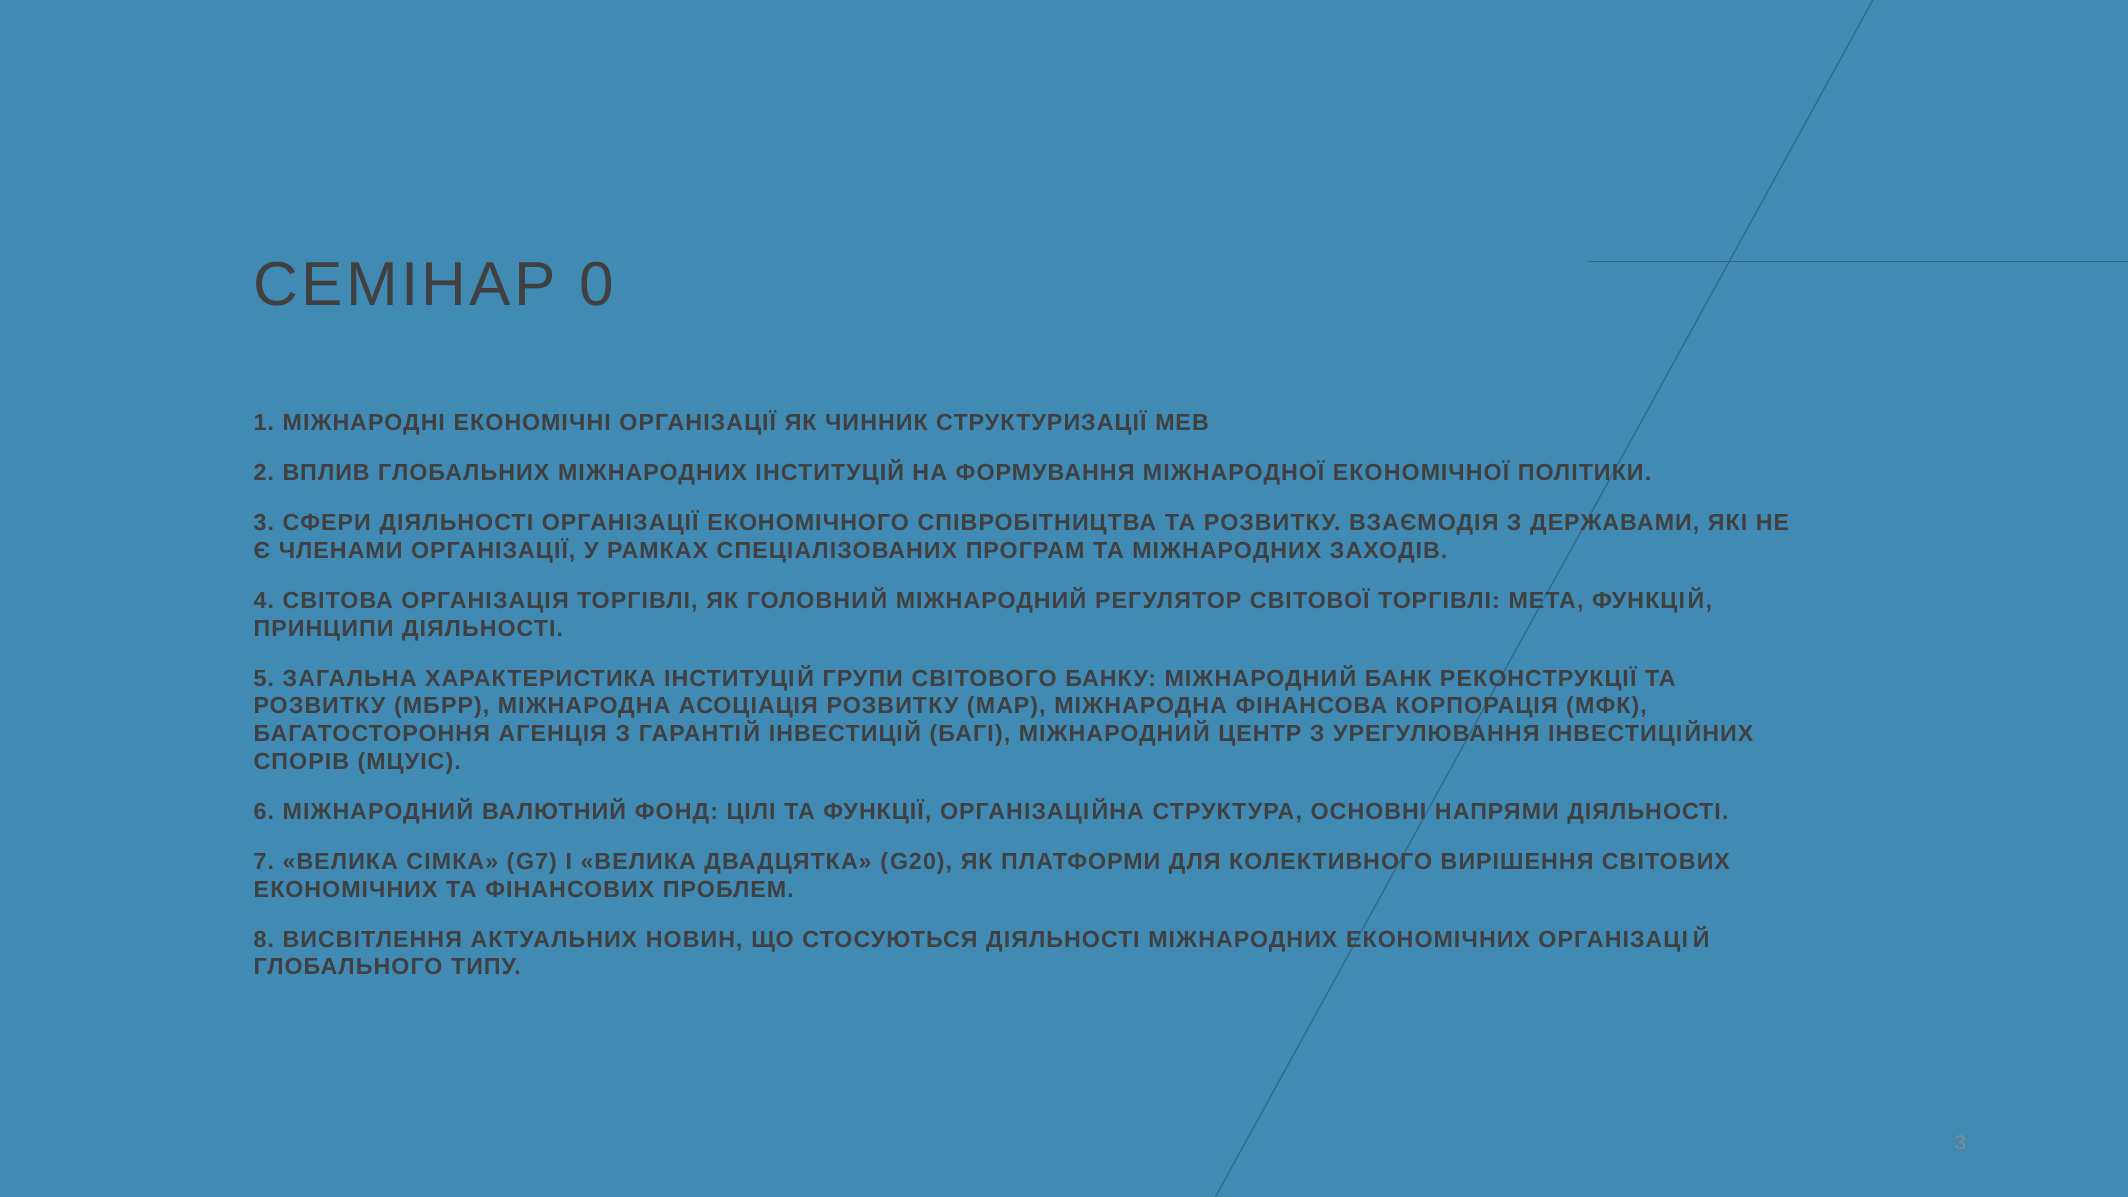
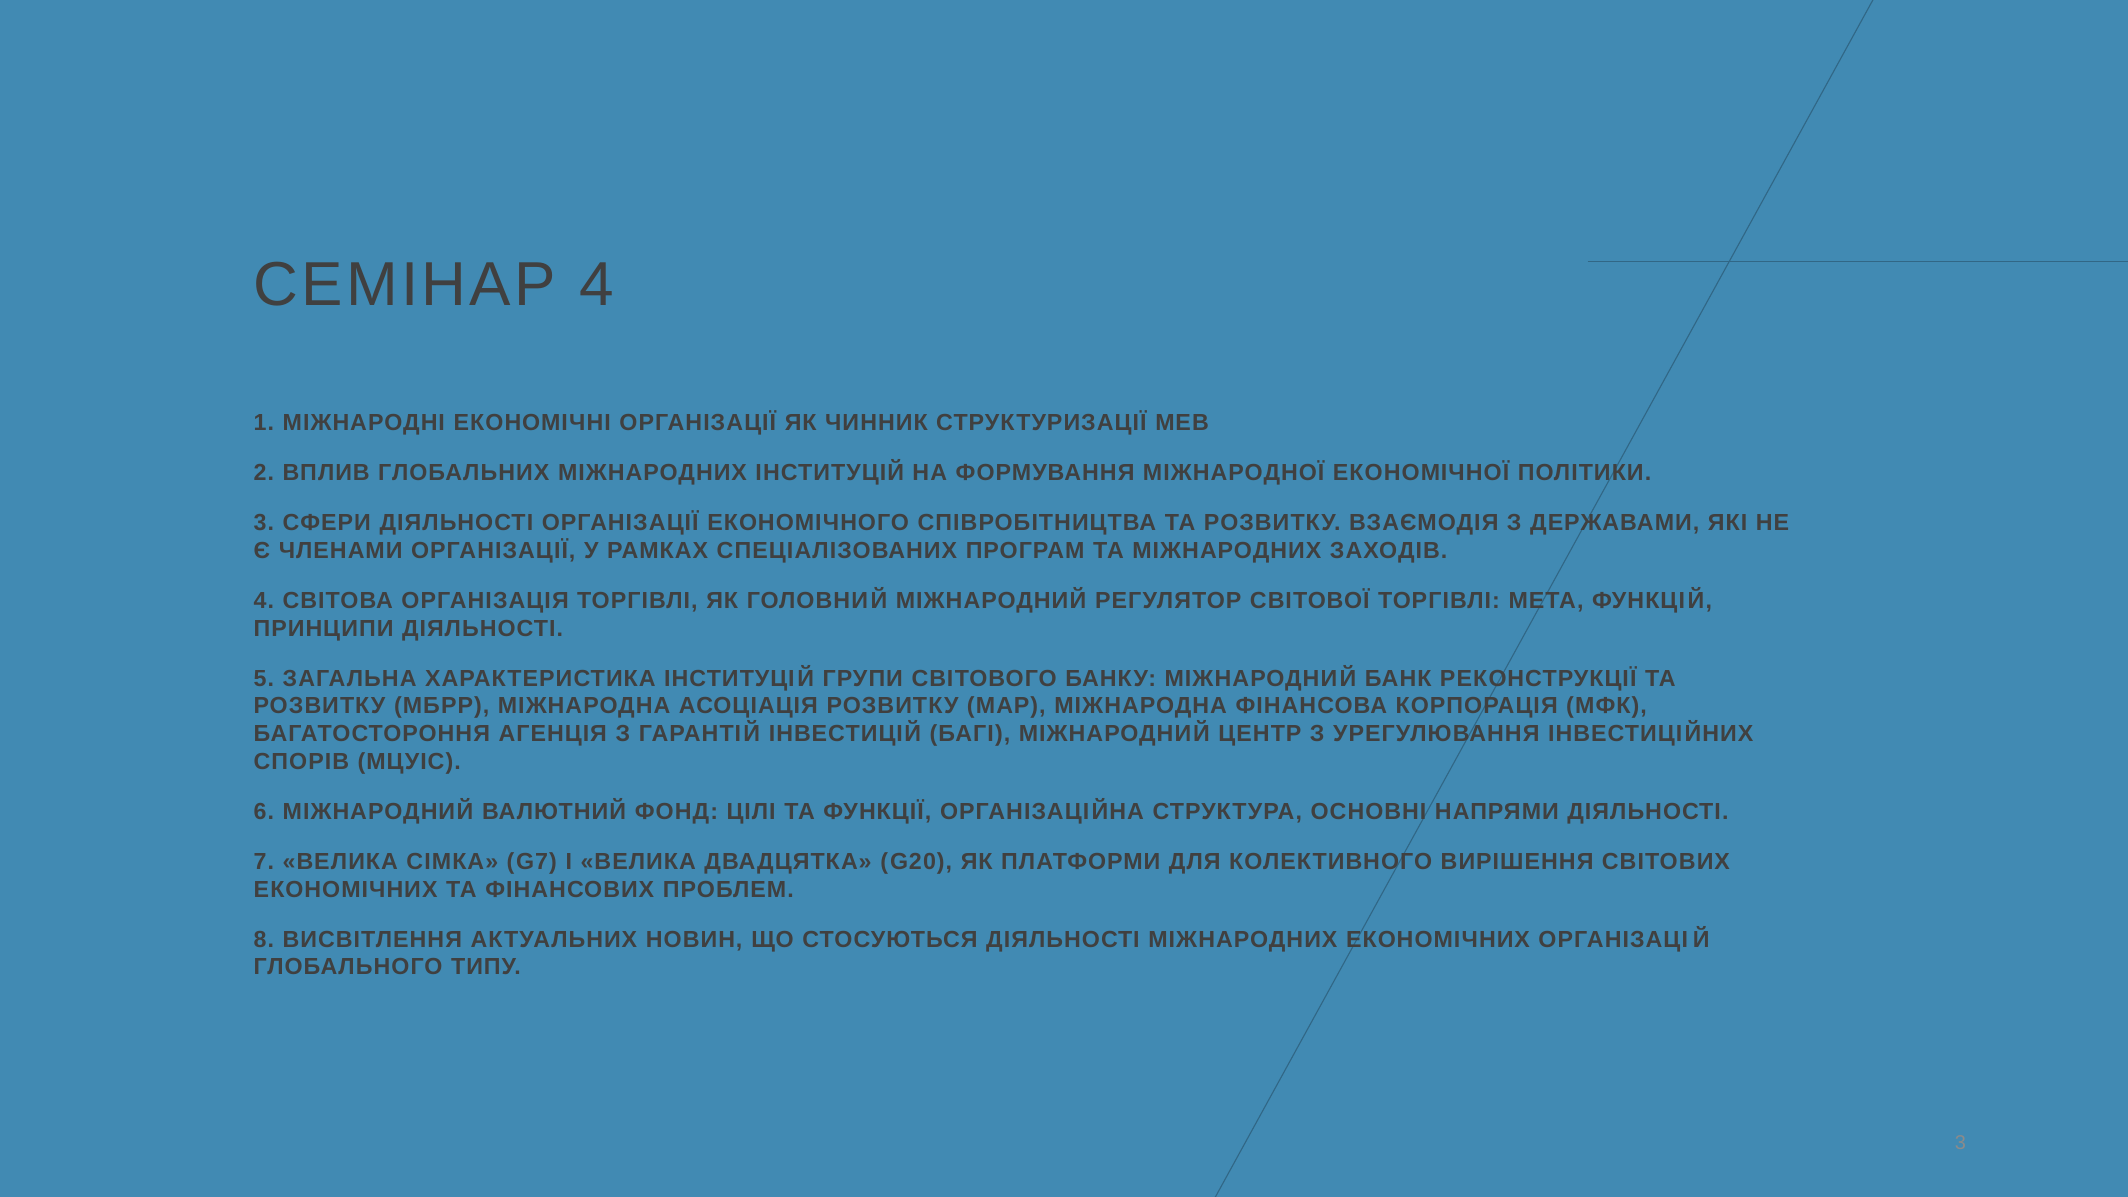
СЕМІНАР 0: 0 -> 4 (597, 285)
